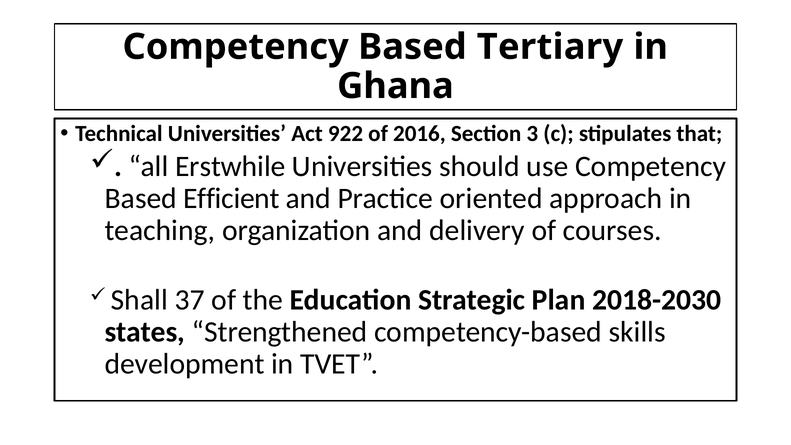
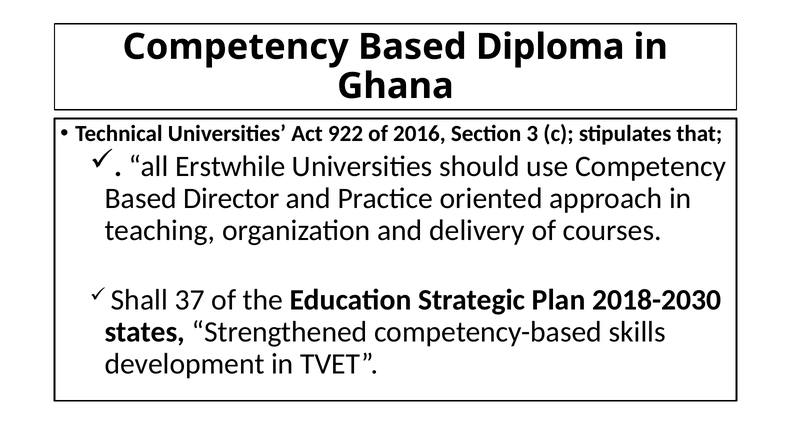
Tertiary: Tertiary -> Diploma (550, 47)
Efficient: Efficient -> Director (231, 198)
